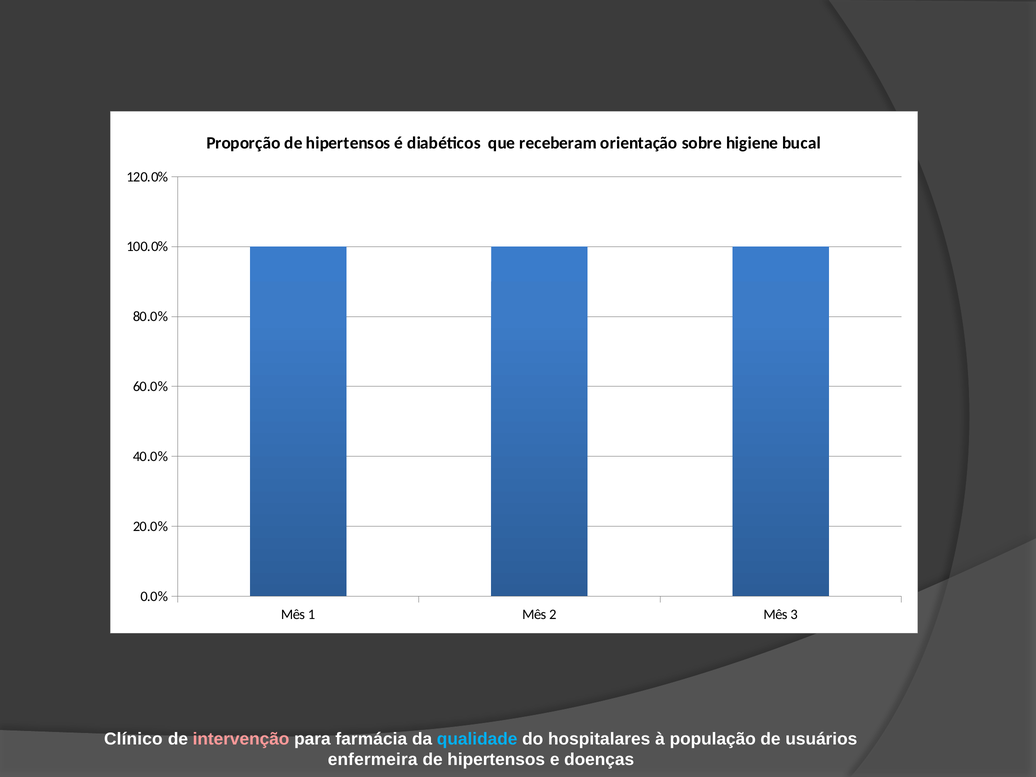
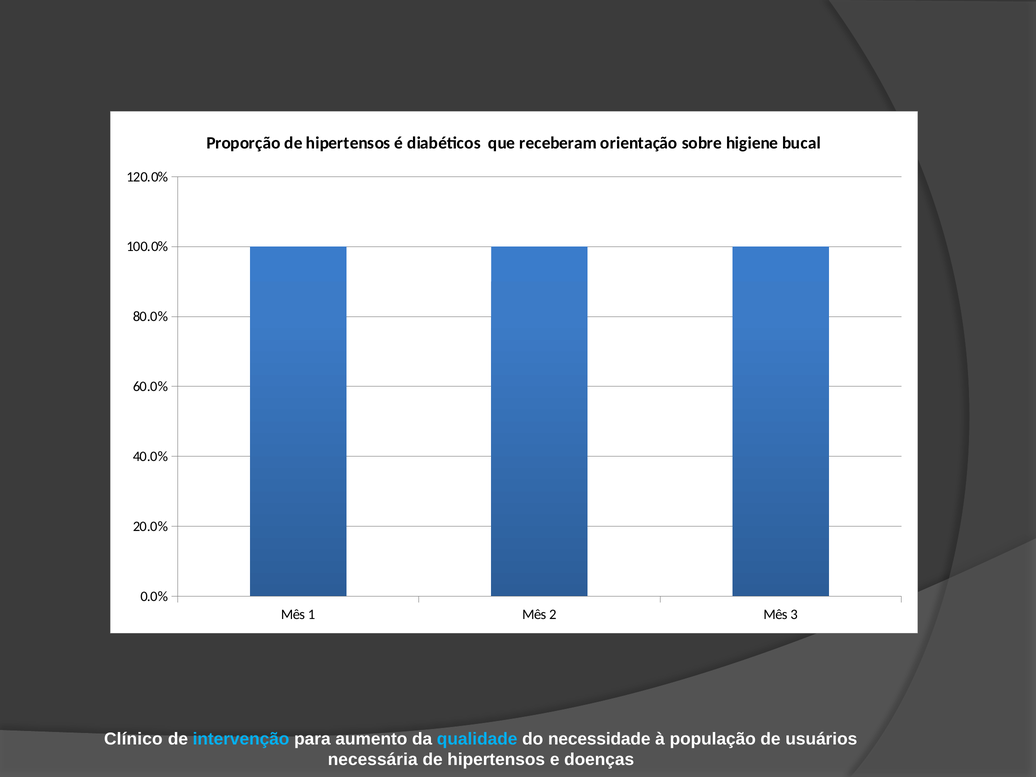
intervenção colour: pink -> light blue (241, 739)
farmácia: farmácia -> aumento (371, 739)
hospitalares: hospitalares -> necessidade (599, 739)
enfermeira: enfermeira -> necessária (373, 760)
